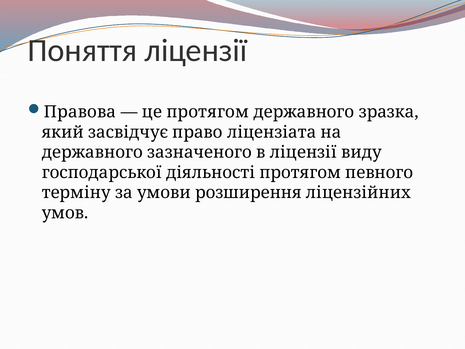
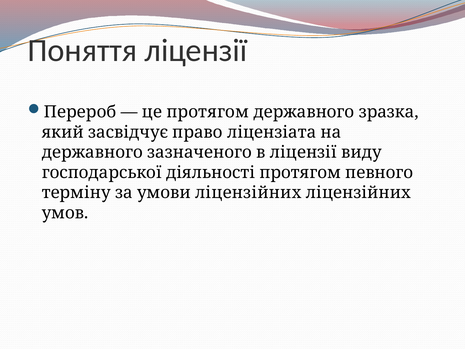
Правова: Правова -> Перероб (80, 112)
умови розширення: розширення -> ліцензійних (248, 193)
